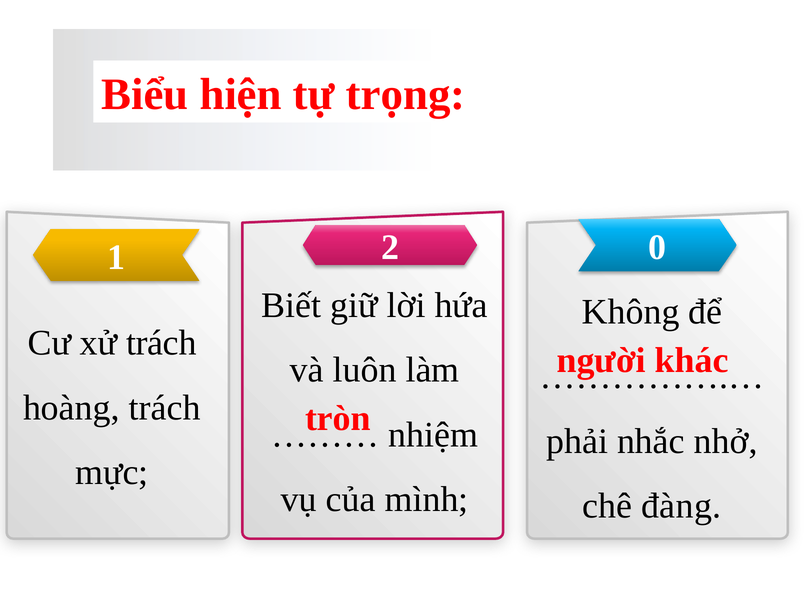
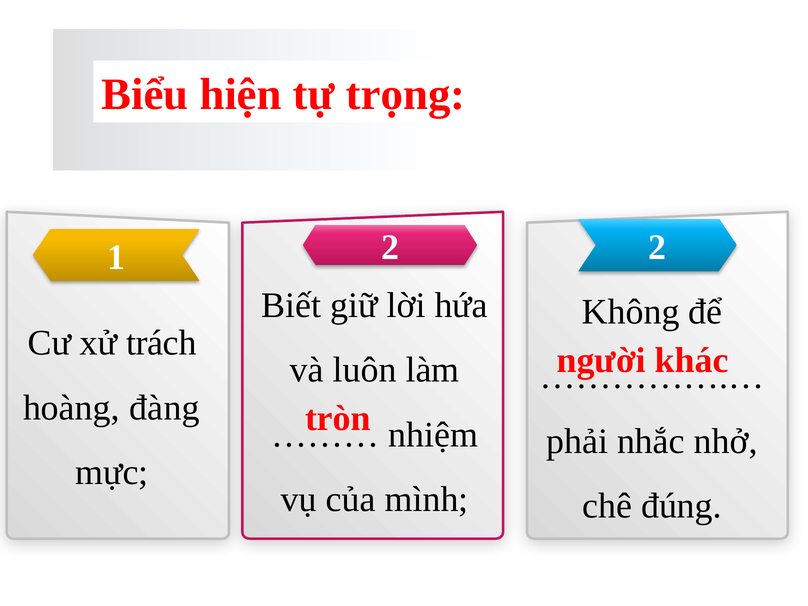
0: 0 -> 2 (657, 248)
hoàng trách: trách -> đàng (164, 408)
đàng: đàng -> đúng (681, 506)
